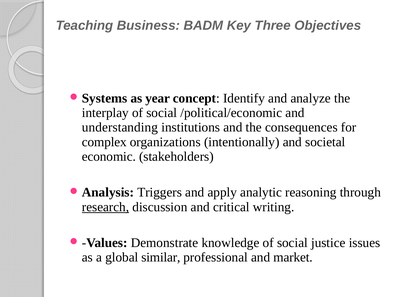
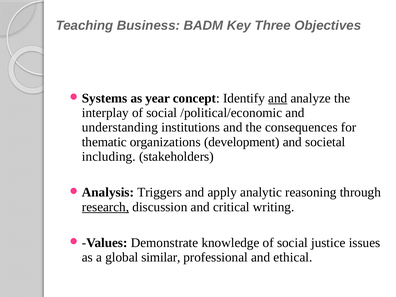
and underline: none -> present (278, 98)
complex: complex -> thematic (104, 142)
intentionally: intentionally -> development (242, 142)
economic: economic -> including (109, 157)
market: market -> ethical (293, 257)
